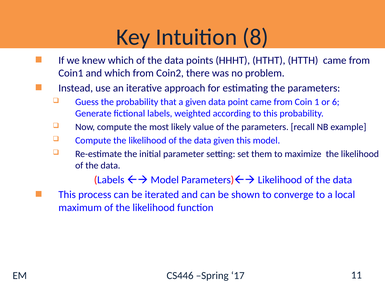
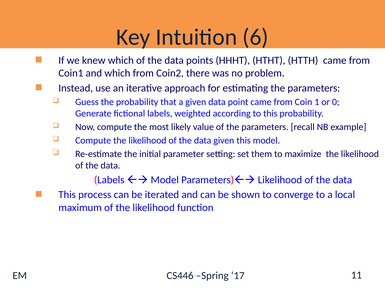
8: 8 -> 6 (256, 37)
6: 6 -> 0 (336, 102)
